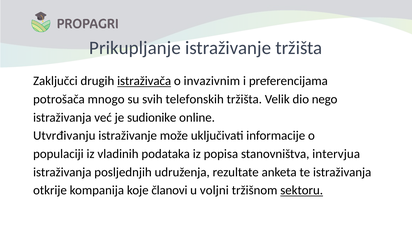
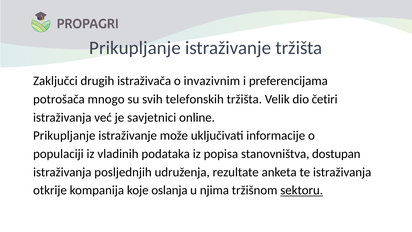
istraživača underline: present -> none (144, 81)
nego: nego -> četiri (325, 99)
sudionike: sudionike -> savjetnici (152, 117)
Utvrđivanju: Utvrđivanju -> Prikupljanje (64, 136)
intervjua: intervjua -> dostupan (336, 154)
članovi: članovi -> oslanja (169, 190)
voljni: voljni -> njima (214, 190)
